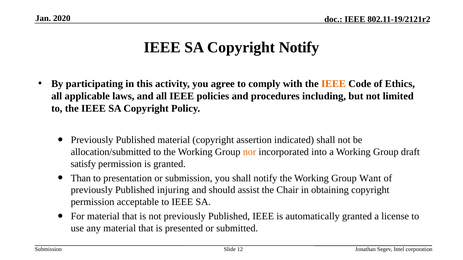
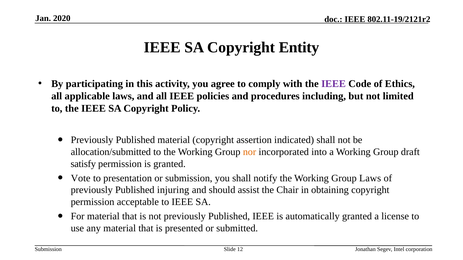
Copyright Notify: Notify -> Entity (299, 47)
IEEE colour: orange -> purple (334, 84)
Than: Than -> Vote (81, 178)
Group Want: Want -> Laws (370, 178)
